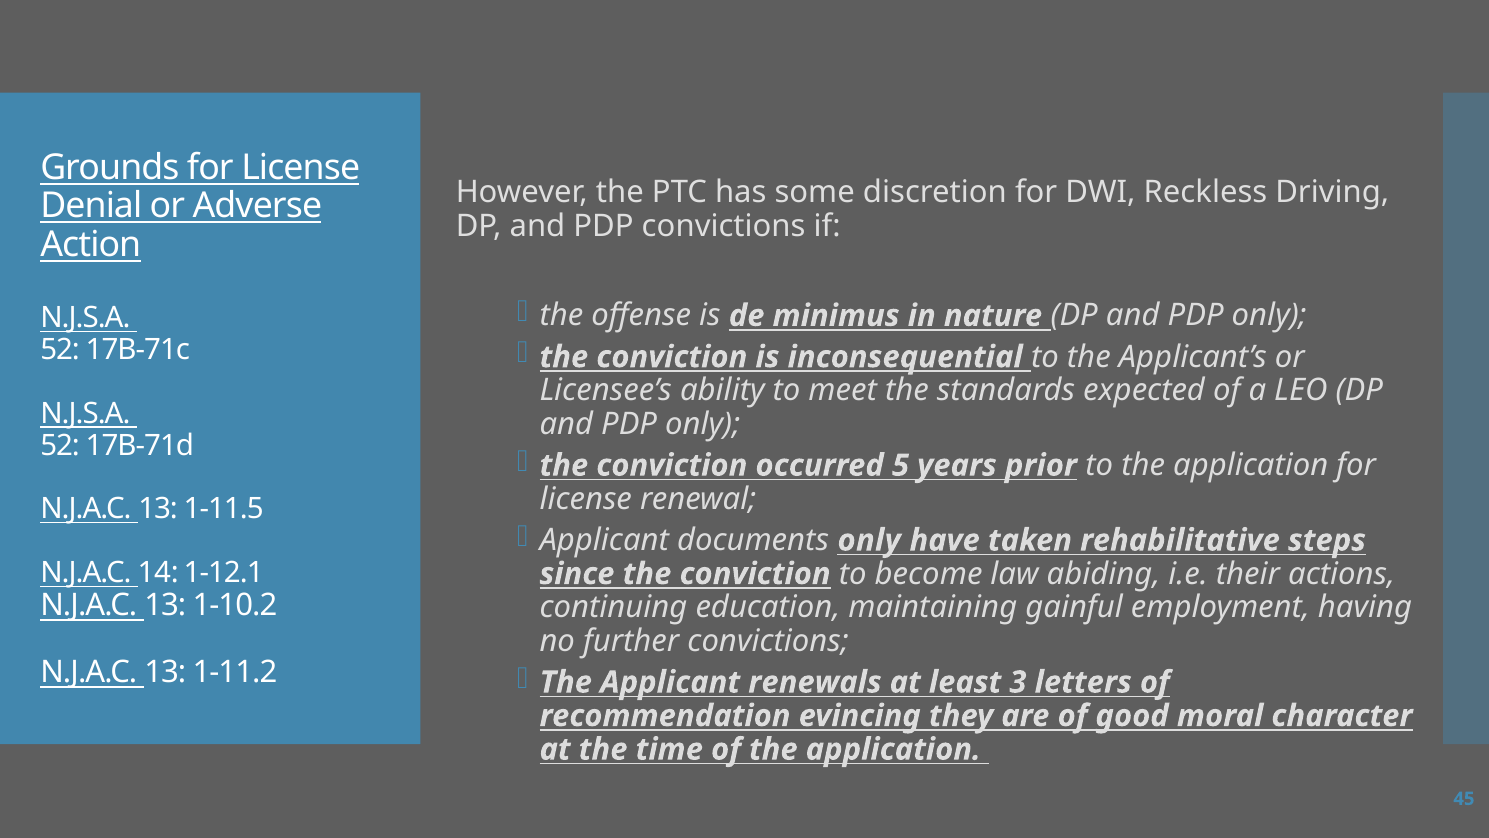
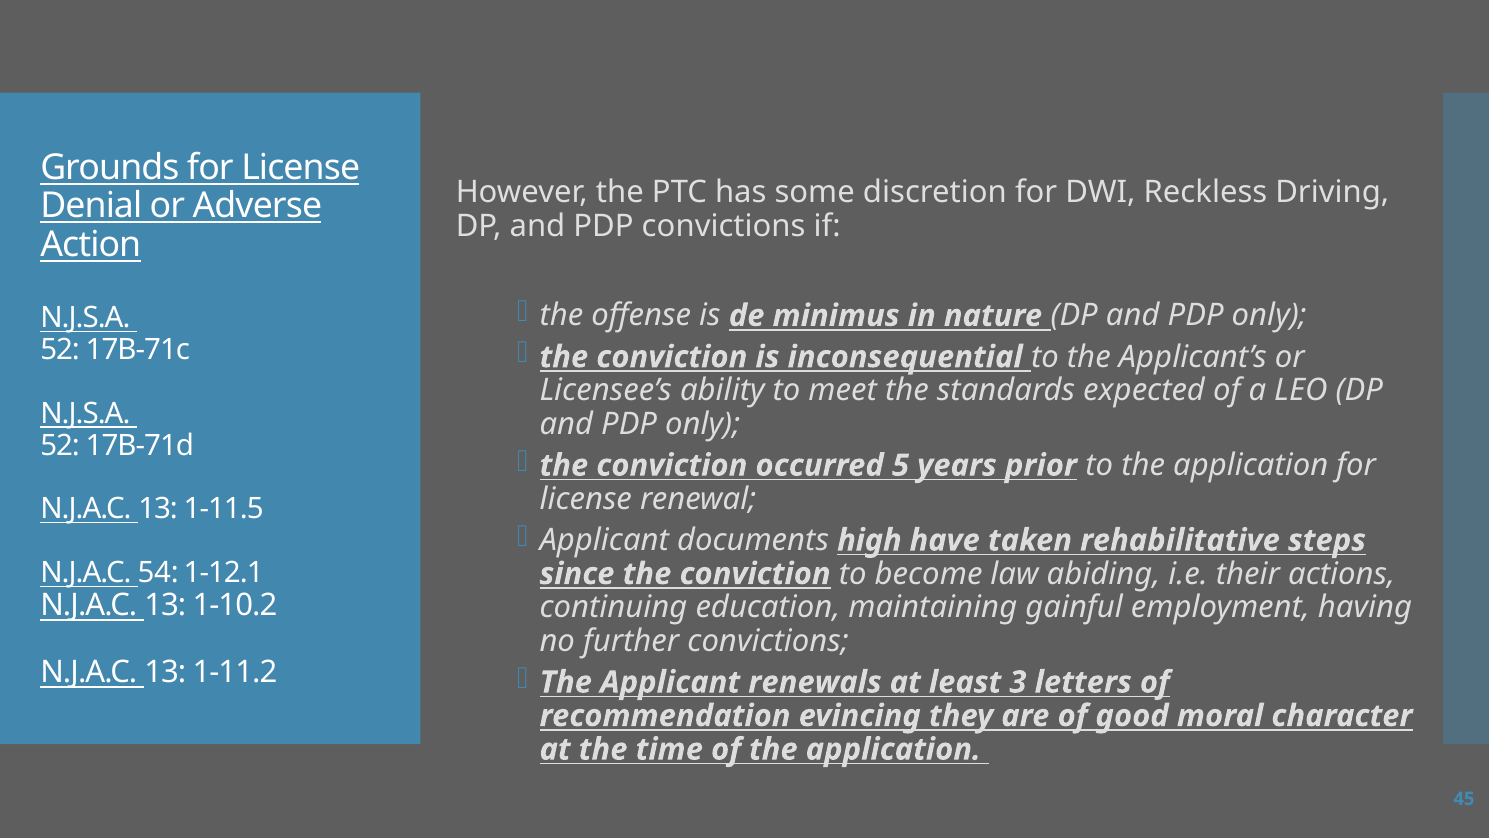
documents only: only -> high (869, 540)
14: 14 -> 54 (158, 573)
